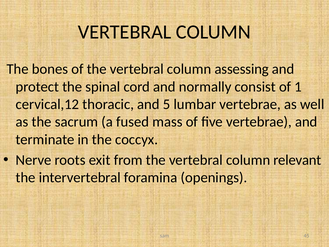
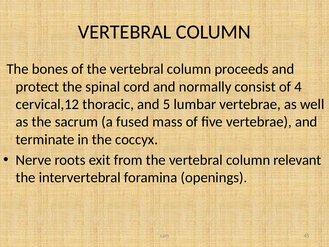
assessing: assessing -> proceeds (242, 69)
1: 1 -> 4 (298, 87)
